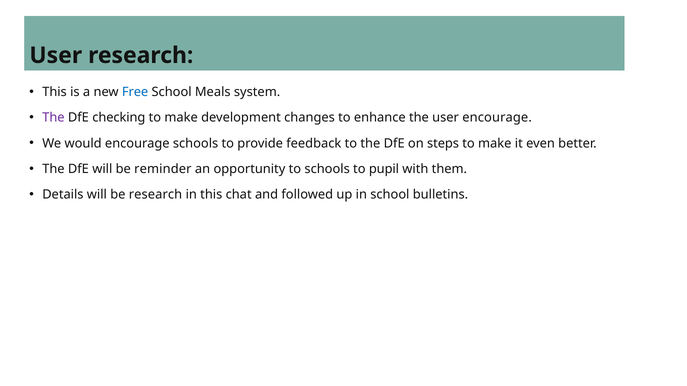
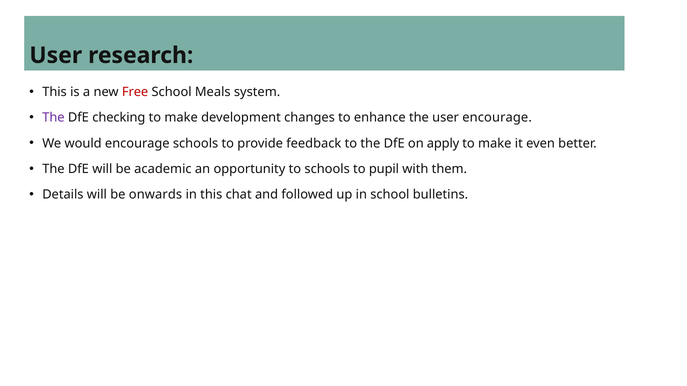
Free colour: blue -> red (135, 92)
steps: steps -> apply (443, 143)
reminder: reminder -> academic (163, 169)
be research: research -> onwards (155, 195)
